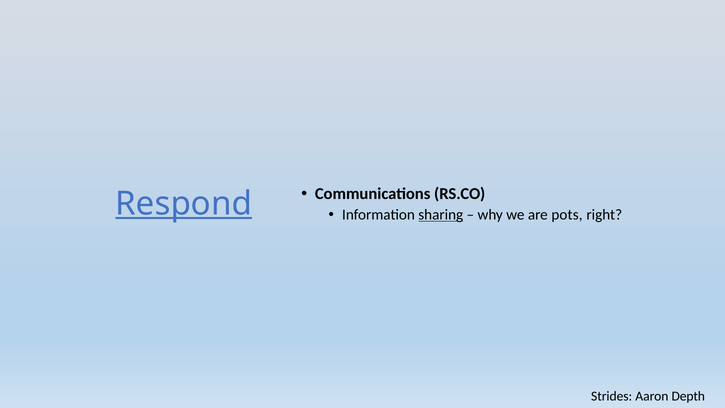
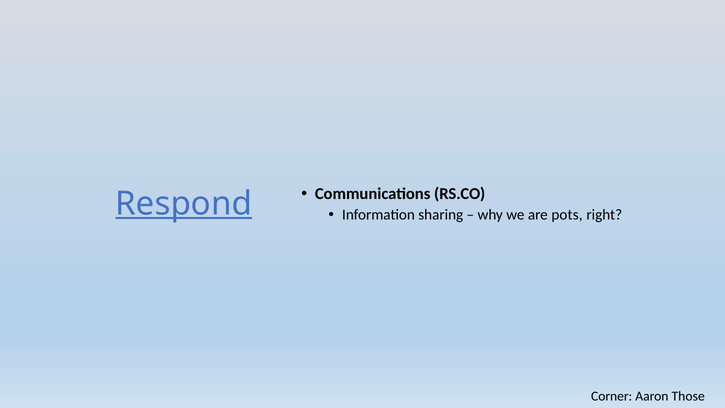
sharing underline: present -> none (441, 215)
Strides: Strides -> Corner (612, 396)
Depth: Depth -> Those (688, 396)
